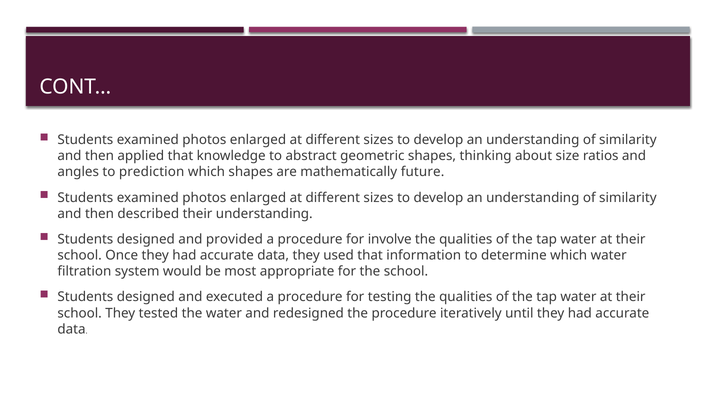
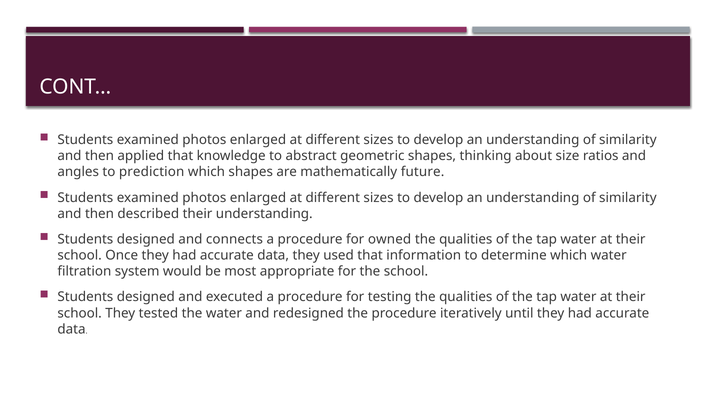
provided: provided -> connects (234, 239)
involve: involve -> owned (390, 239)
